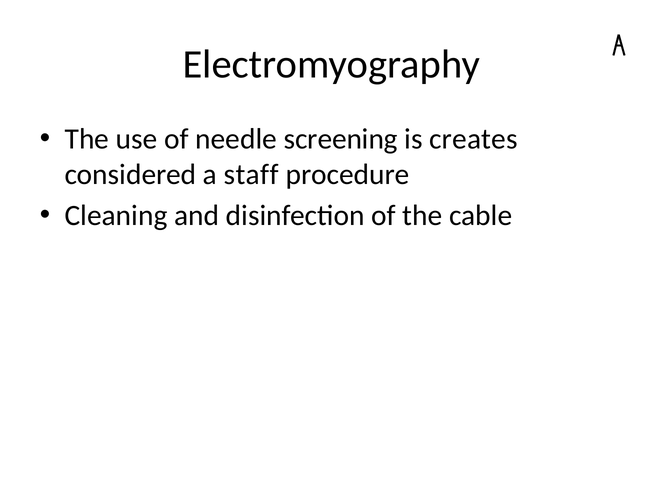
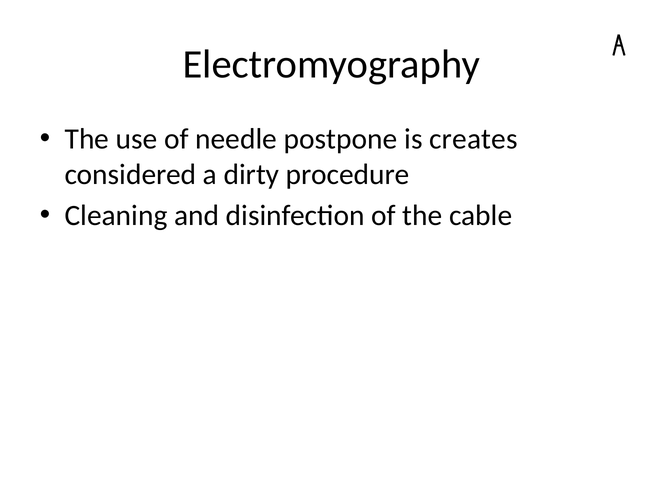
screening: screening -> postpone (341, 139)
staff: staff -> dirty (251, 174)
